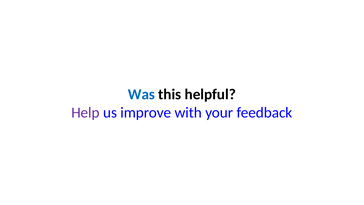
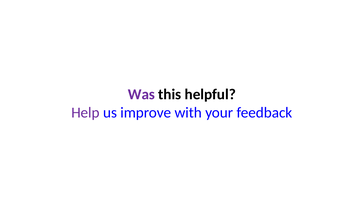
Was colour: blue -> purple (141, 94)
